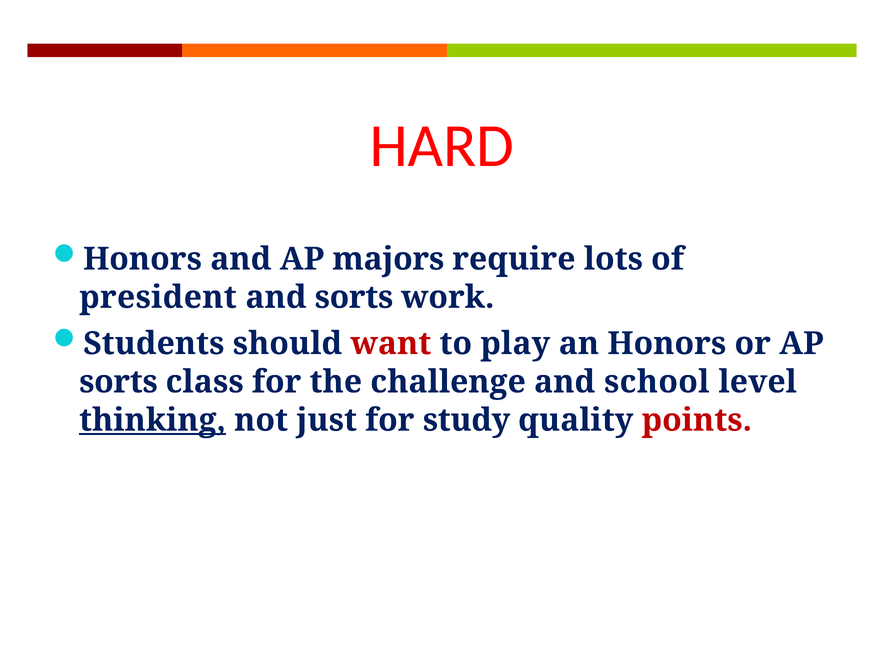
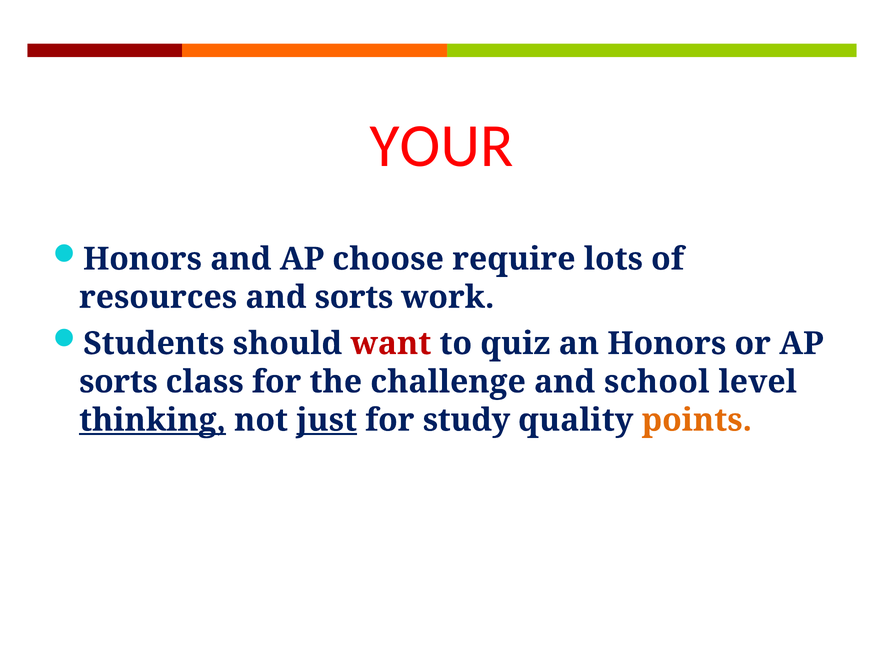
HARD: HARD -> YOUR (442, 146)
majors: majors -> choose (388, 259)
president: president -> resources (158, 297)
play: play -> quiz (515, 344)
just underline: none -> present (327, 420)
points colour: red -> orange (697, 420)
